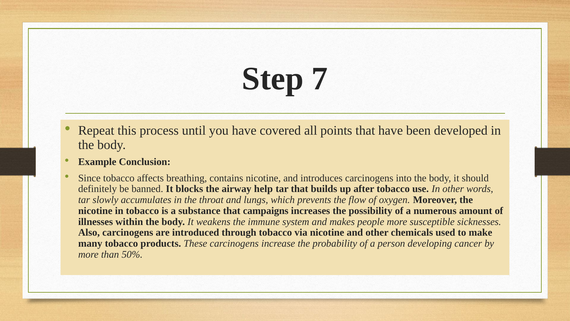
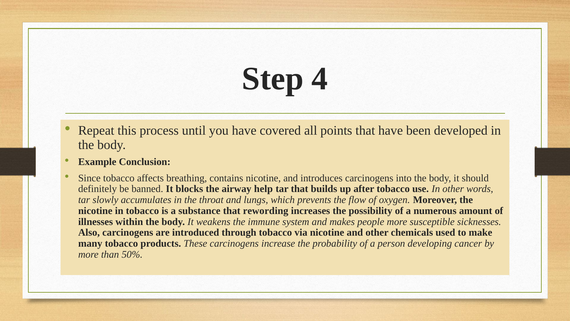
7: 7 -> 4 (320, 79)
campaigns: campaigns -> rewording (266, 211)
